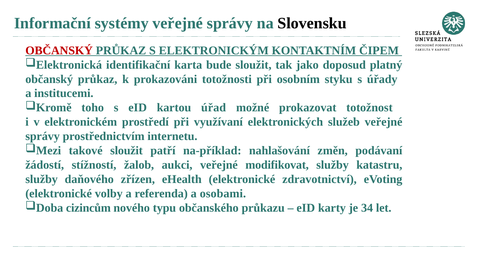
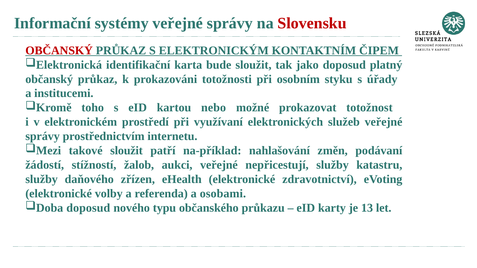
Slovensku colour: black -> red (312, 23)
úřad: úřad -> nebo (214, 108)
modifikovat: modifikovat -> nepřicestují (277, 165)
cizincům: cizincům -> doposud (88, 208)
34: 34 -> 13 (367, 208)
